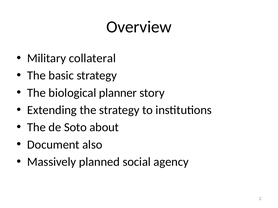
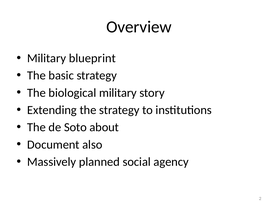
collateral: collateral -> blueprint (92, 58)
biological planner: planner -> military (118, 93)
